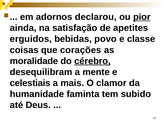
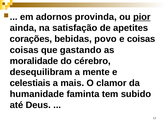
declarou: declarou -> provinda (96, 17)
erguidos: erguidos -> corações (31, 39)
e classe: classe -> coisas (141, 39)
corações: corações -> gastando (81, 50)
cérebro underline: present -> none (92, 61)
